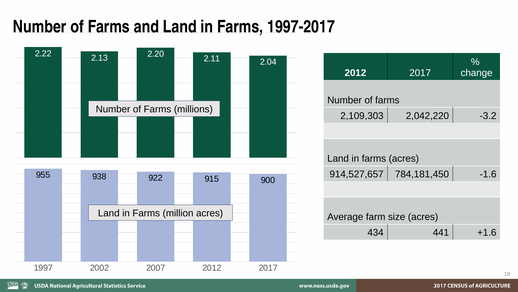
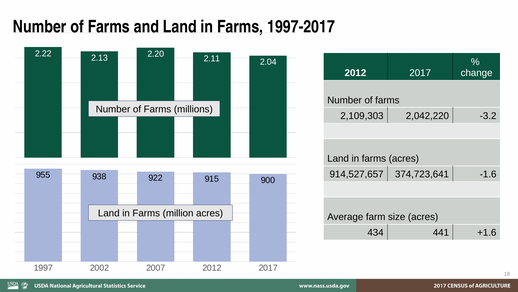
784,181,450: 784,181,450 -> 374,723,641 (422, 174)
